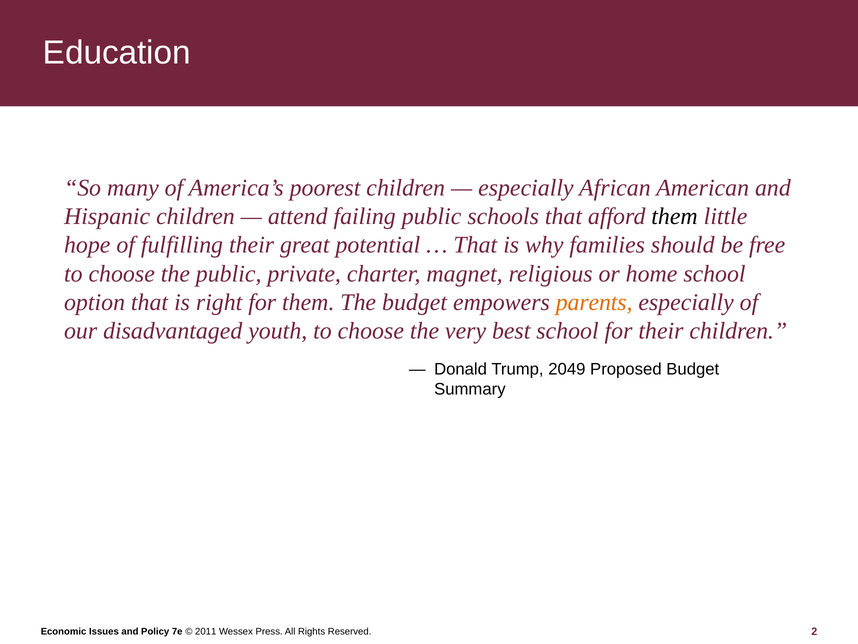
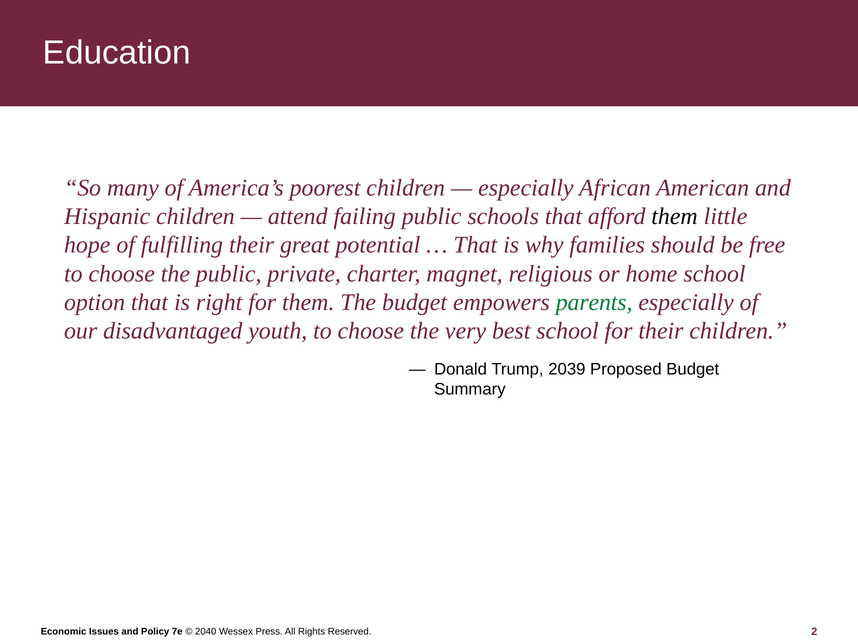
parents colour: orange -> green (594, 302)
2049: 2049 -> 2039 (567, 369)
2011: 2011 -> 2040 (206, 631)
